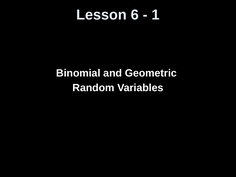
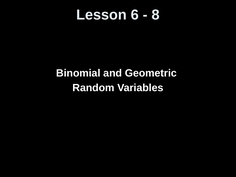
1: 1 -> 8 (156, 15)
